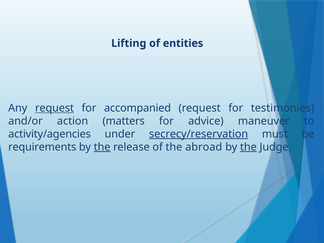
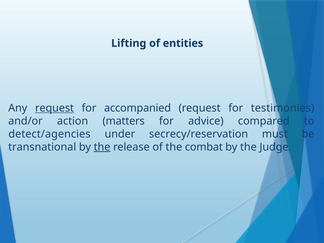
maneuver: maneuver -> compared (264, 121)
activity/agencies: activity/agencies -> detect/agencies (49, 134)
secrecy/reservation underline: present -> none (199, 134)
requirements: requirements -> transnational (42, 147)
abroad: abroad -> combat (204, 147)
the underline: present -> none (248, 147)
